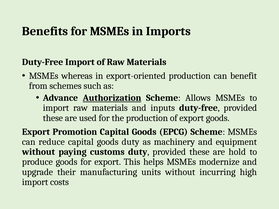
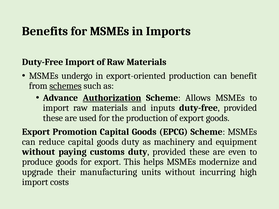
whereas: whereas -> undergo (77, 76)
schemes underline: none -> present (65, 86)
hold: hold -> even (237, 152)
